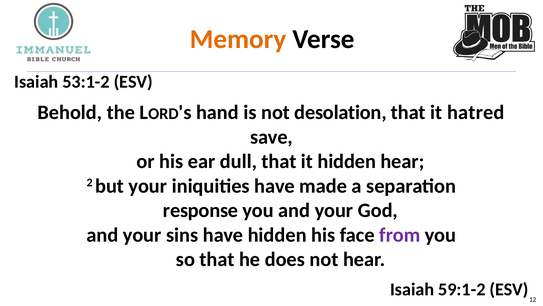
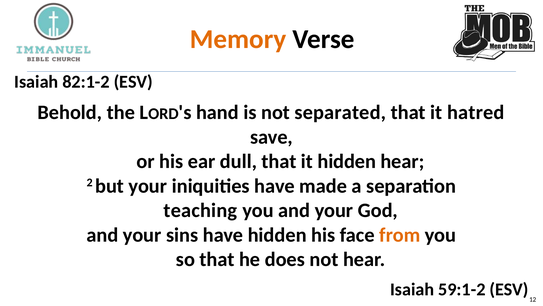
53:1-2: 53:1-2 -> 82:1-2 (86, 82)
desolation: desolation -> separated (340, 112)
response: response -> teaching (200, 210)
from colour: purple -> orange (400, 235)
